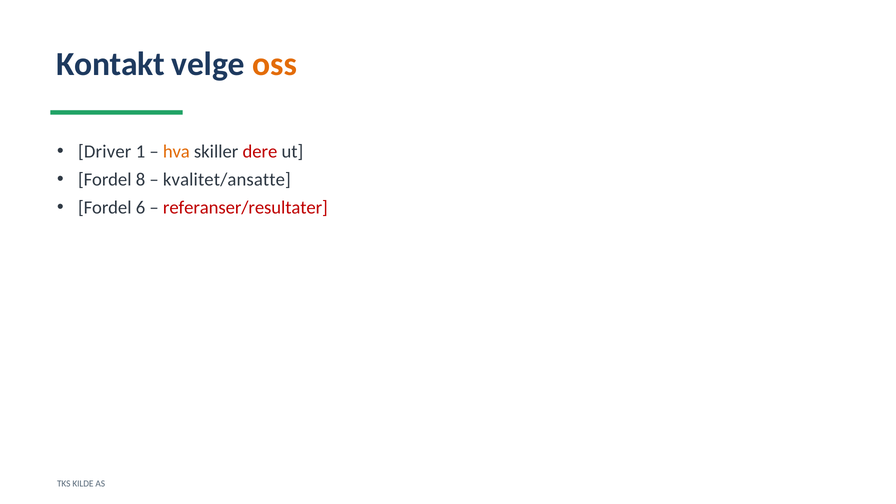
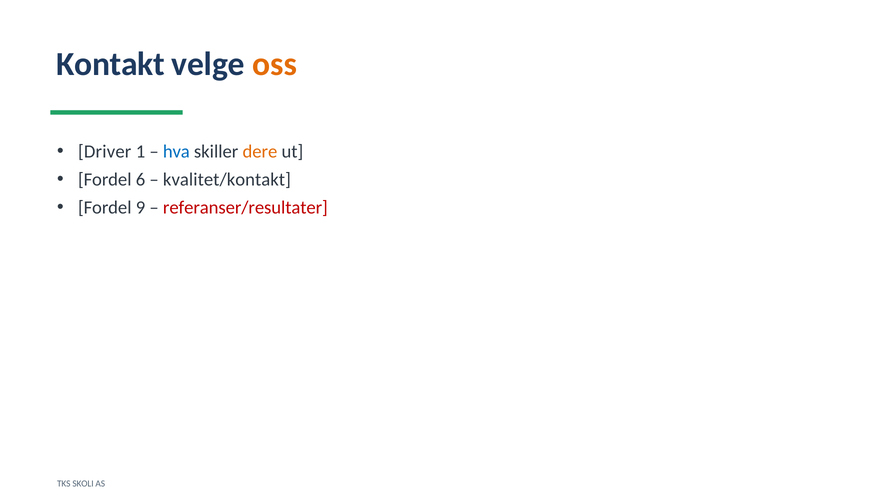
hva colour: orange -> blue (176, 152)
dere colour: red -> orange (260, 152)
8: 8 -> 6 (141, 180)
kvalitet/ansatte: kvalitet/ansatte -> kvalitet/kontakt (227, 180)
6: 6 -> 9 (141, 208)
KILDE: KILDE -> SKOLI (83, 484)
